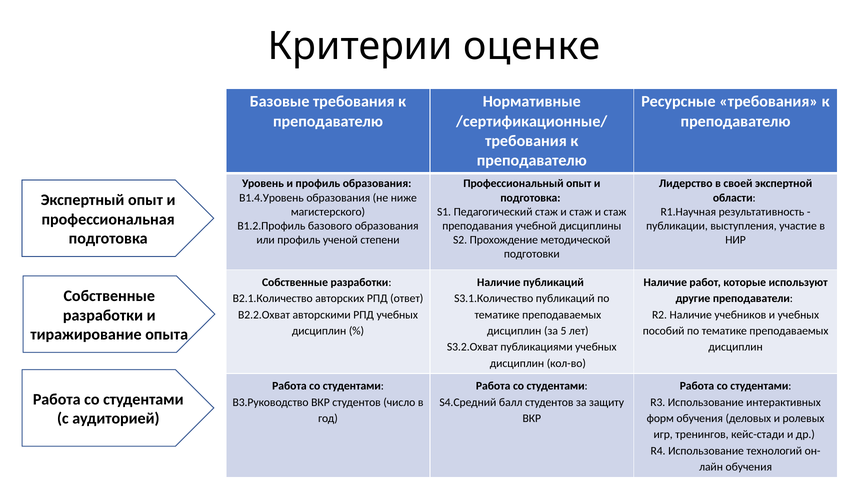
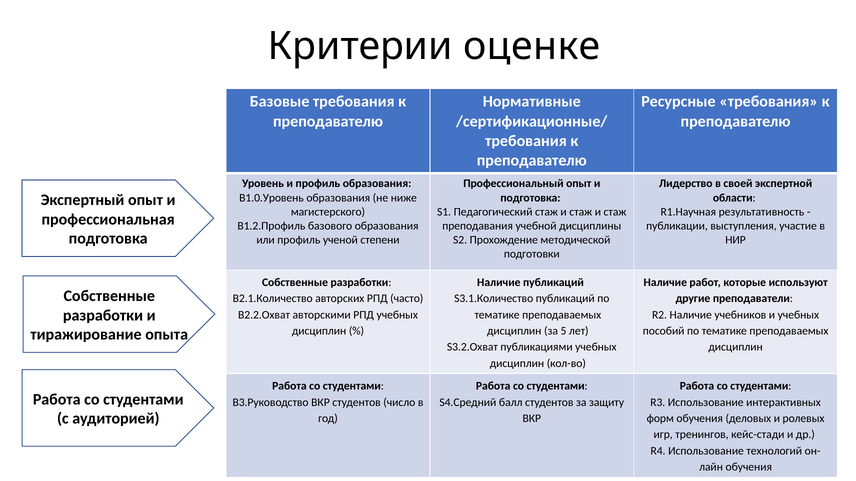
В1.4.Уровень: В1.4.Уровень -> В1.0.Уровень (272, 198)
ответ: ответ -> часто (407, 299)
